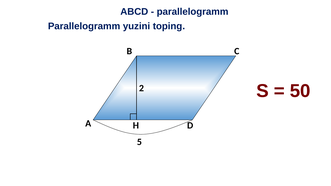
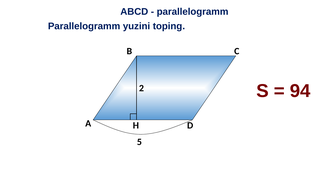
50: 50 -> 94 (300, 91)
